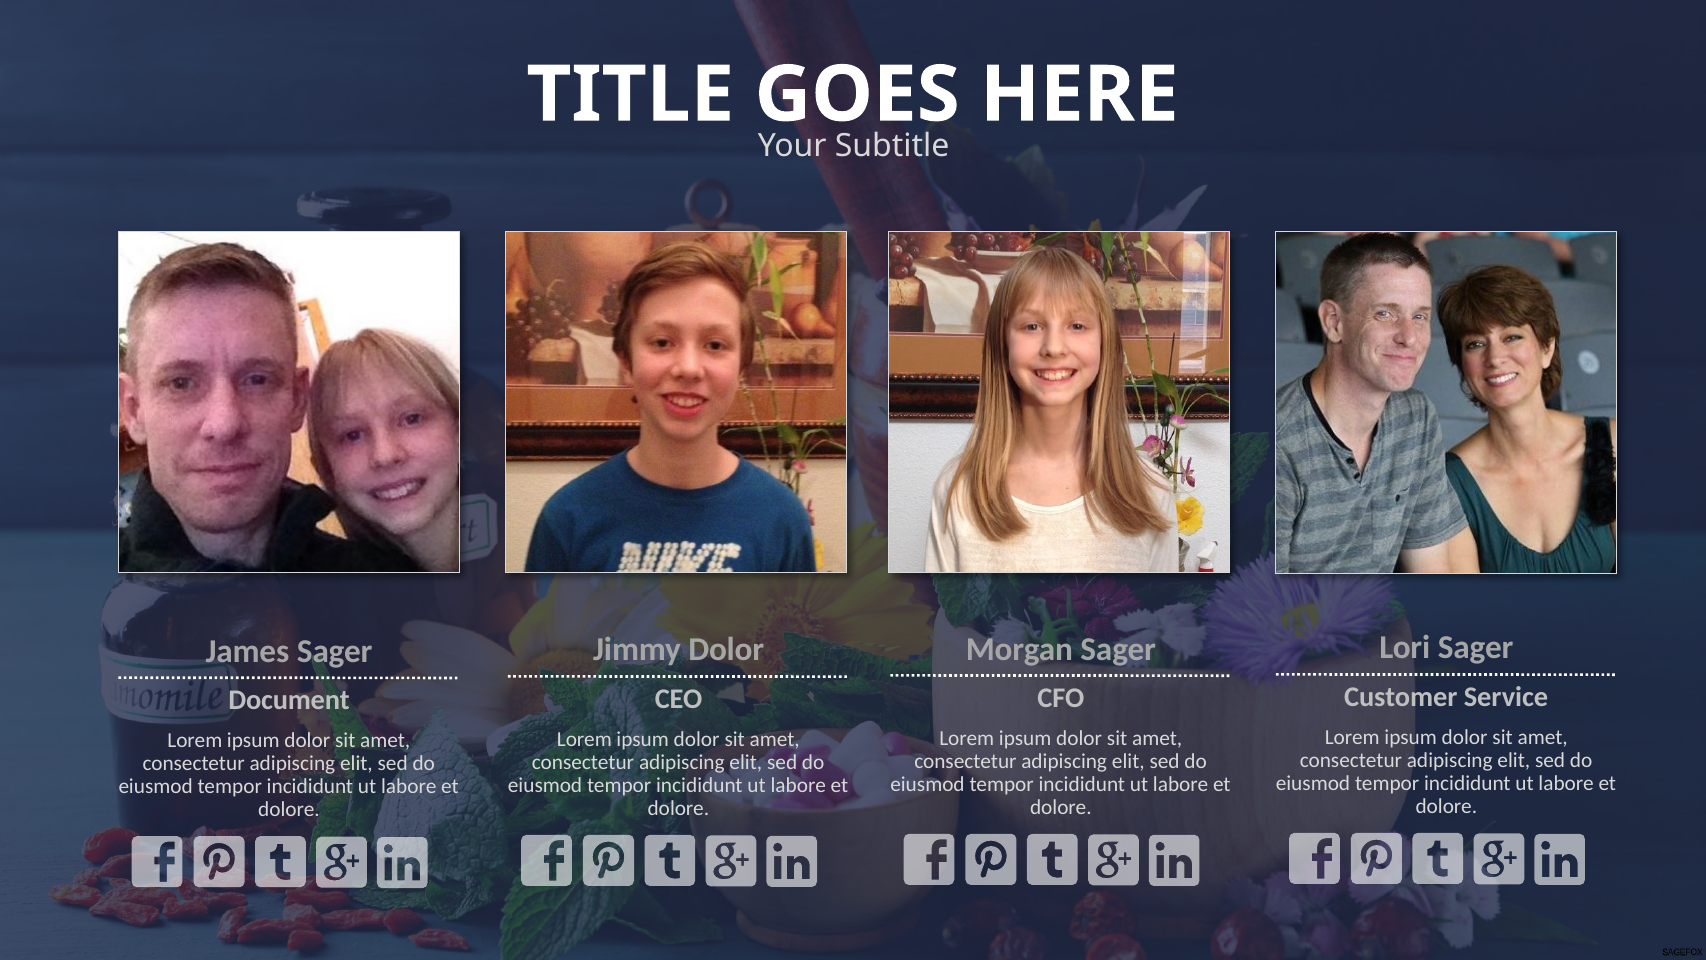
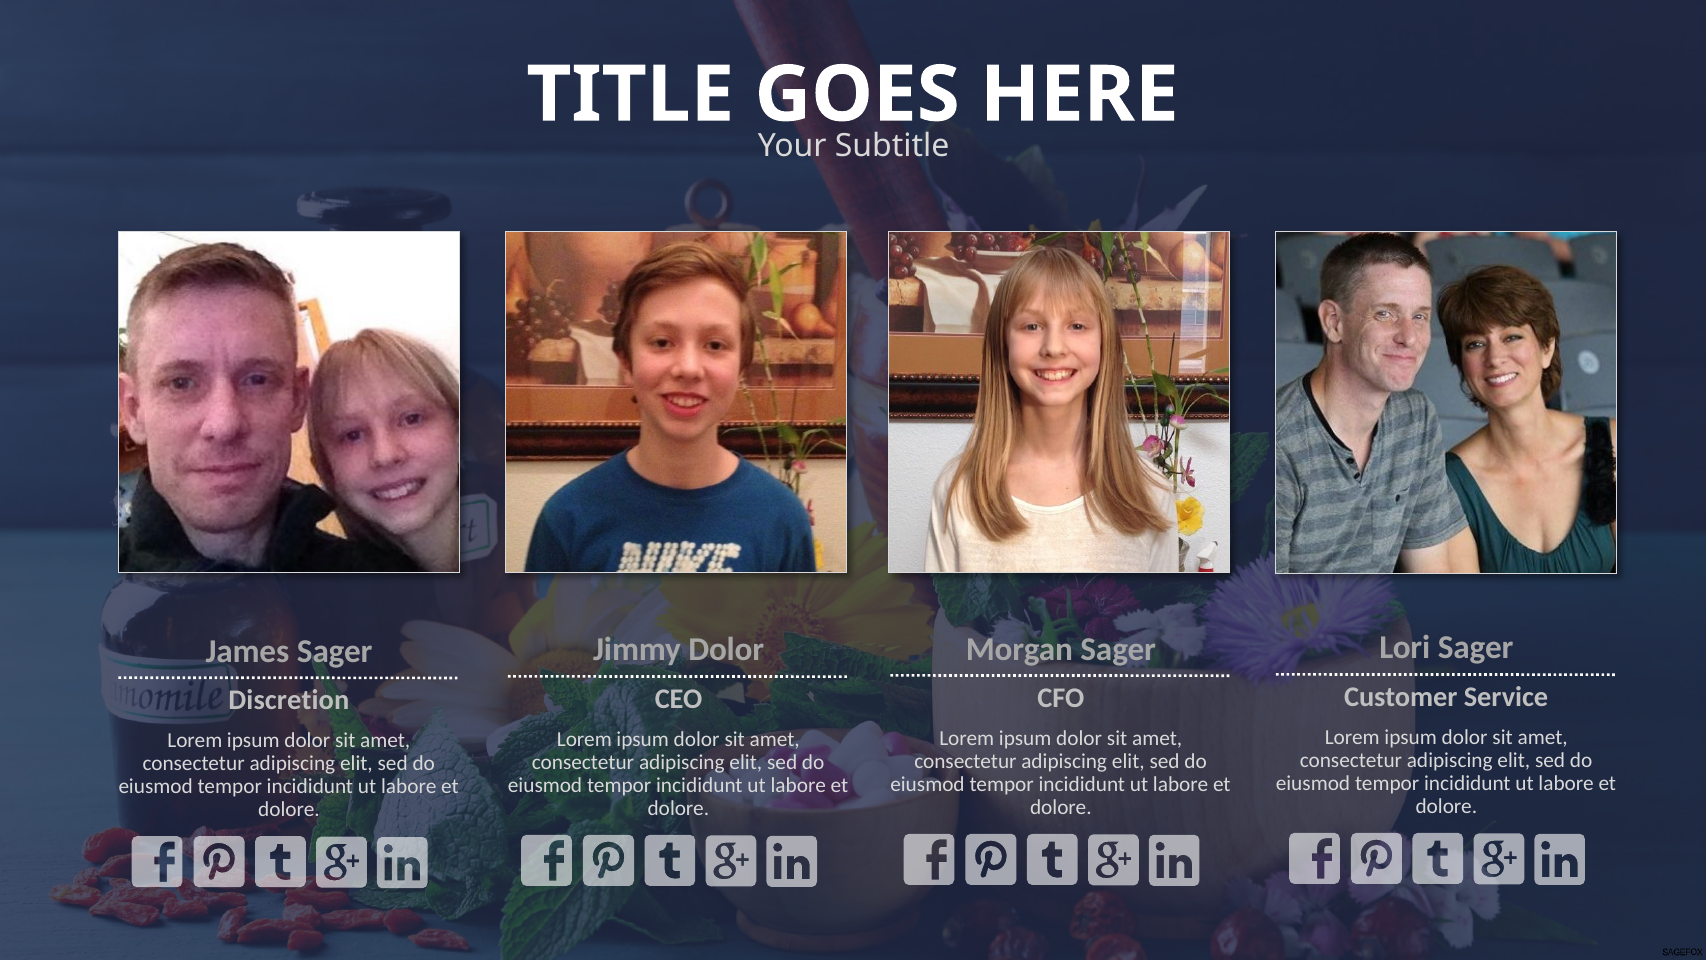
Document: Document -> Discretion (289, 700)
